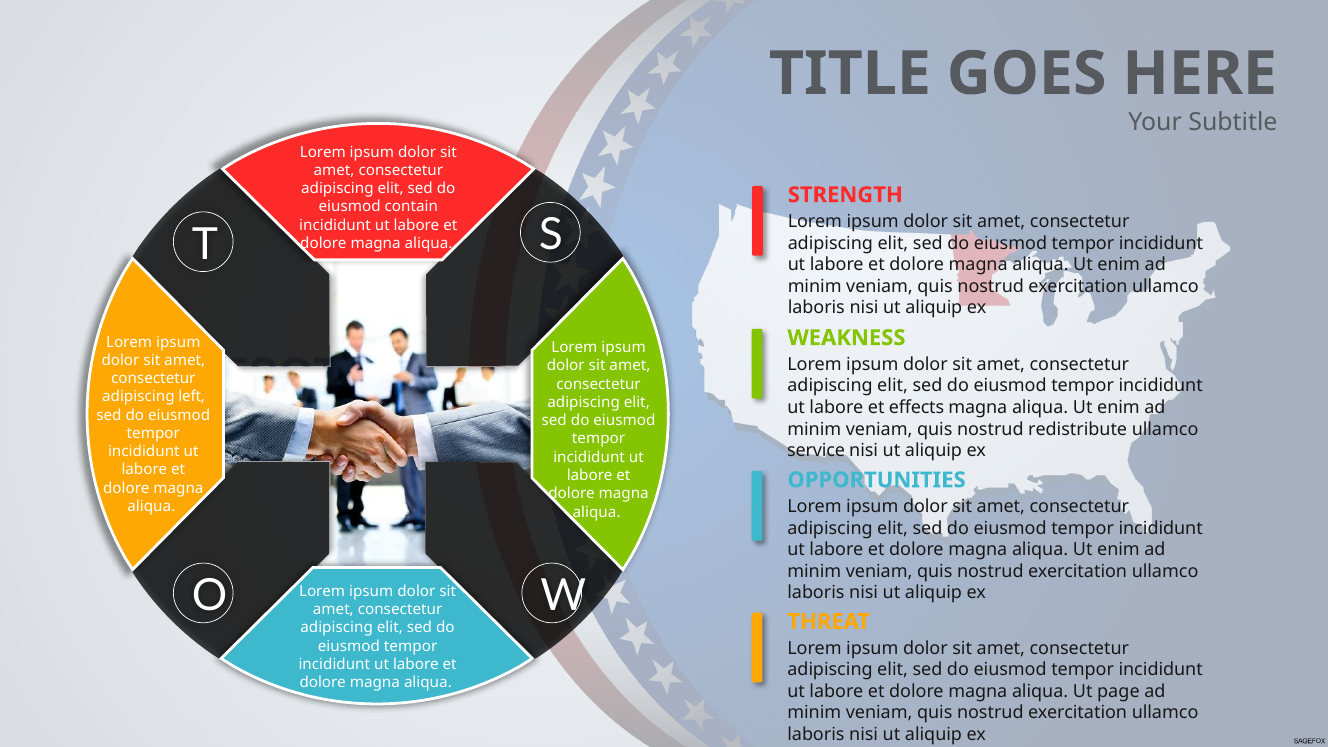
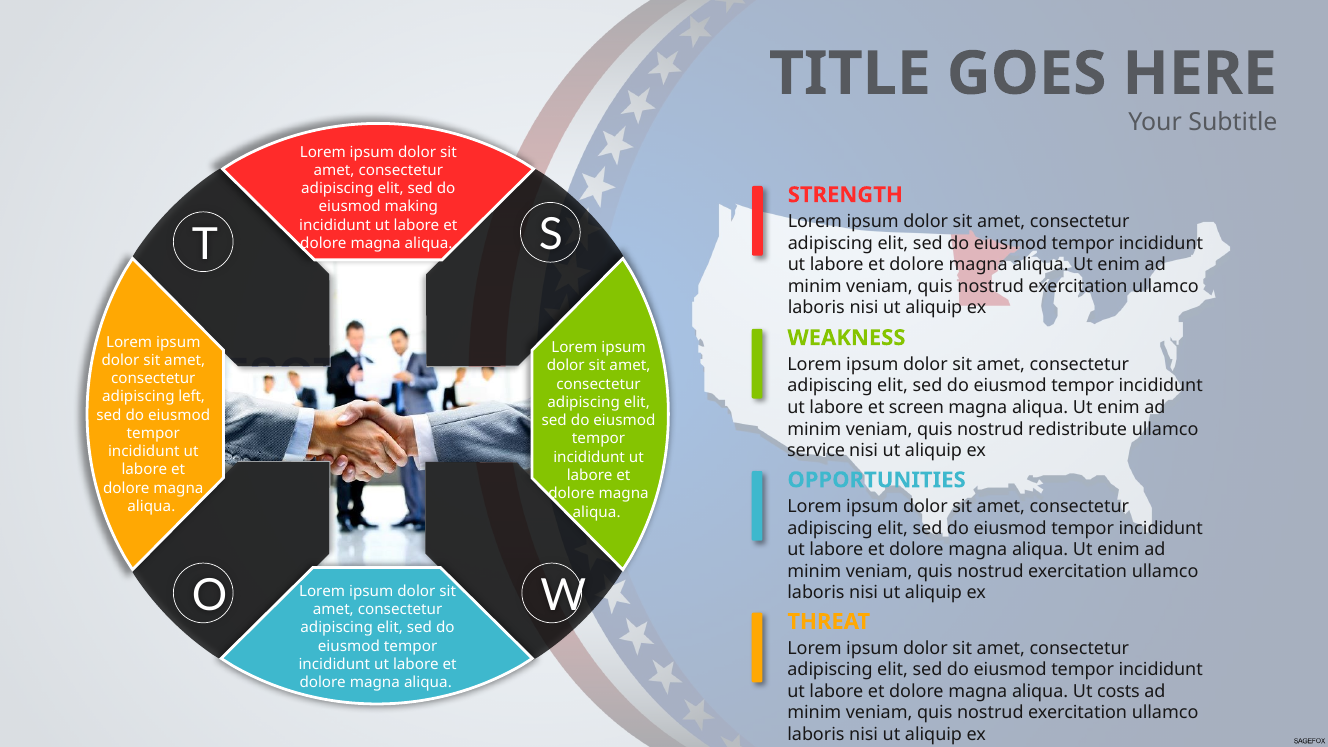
contain: contain -> making (411, 207)
effects: effects -> screen (916, 408)
page: page -> costs (1118, 691)
